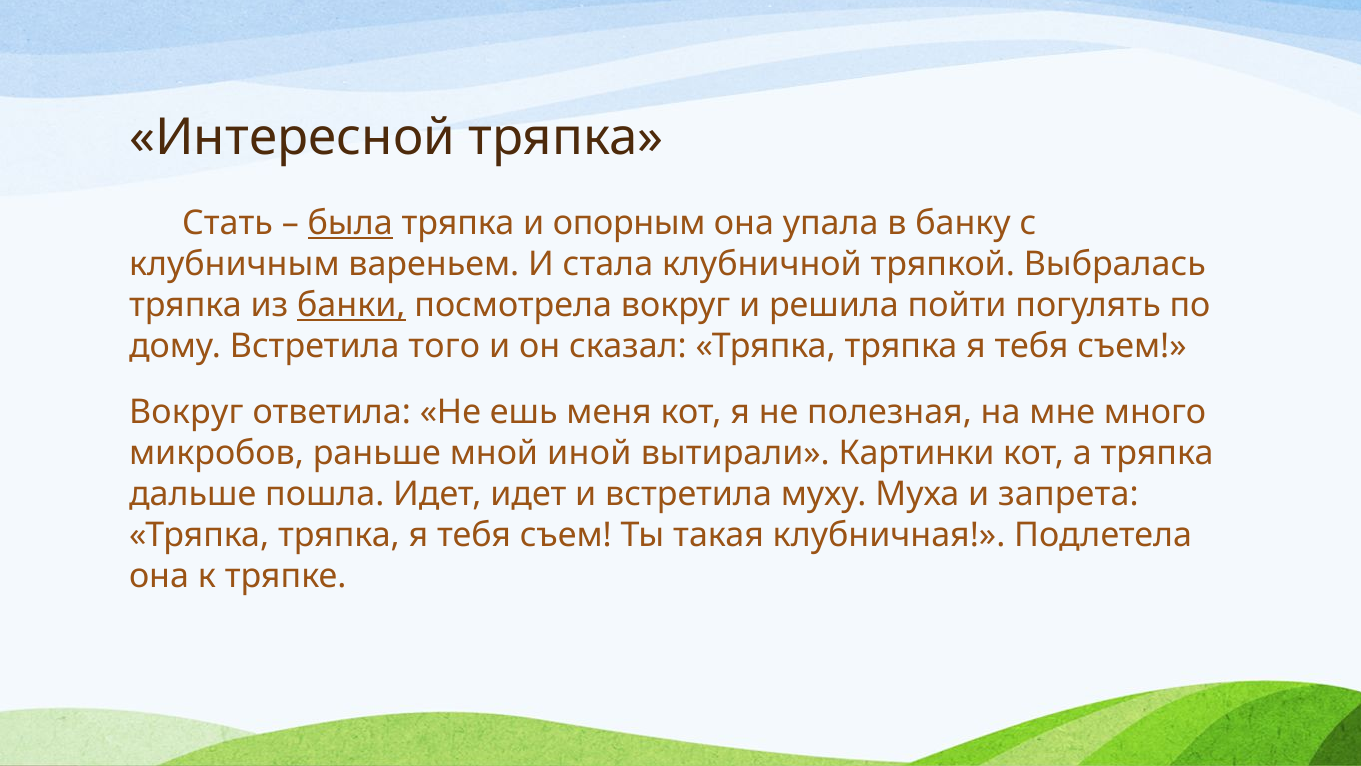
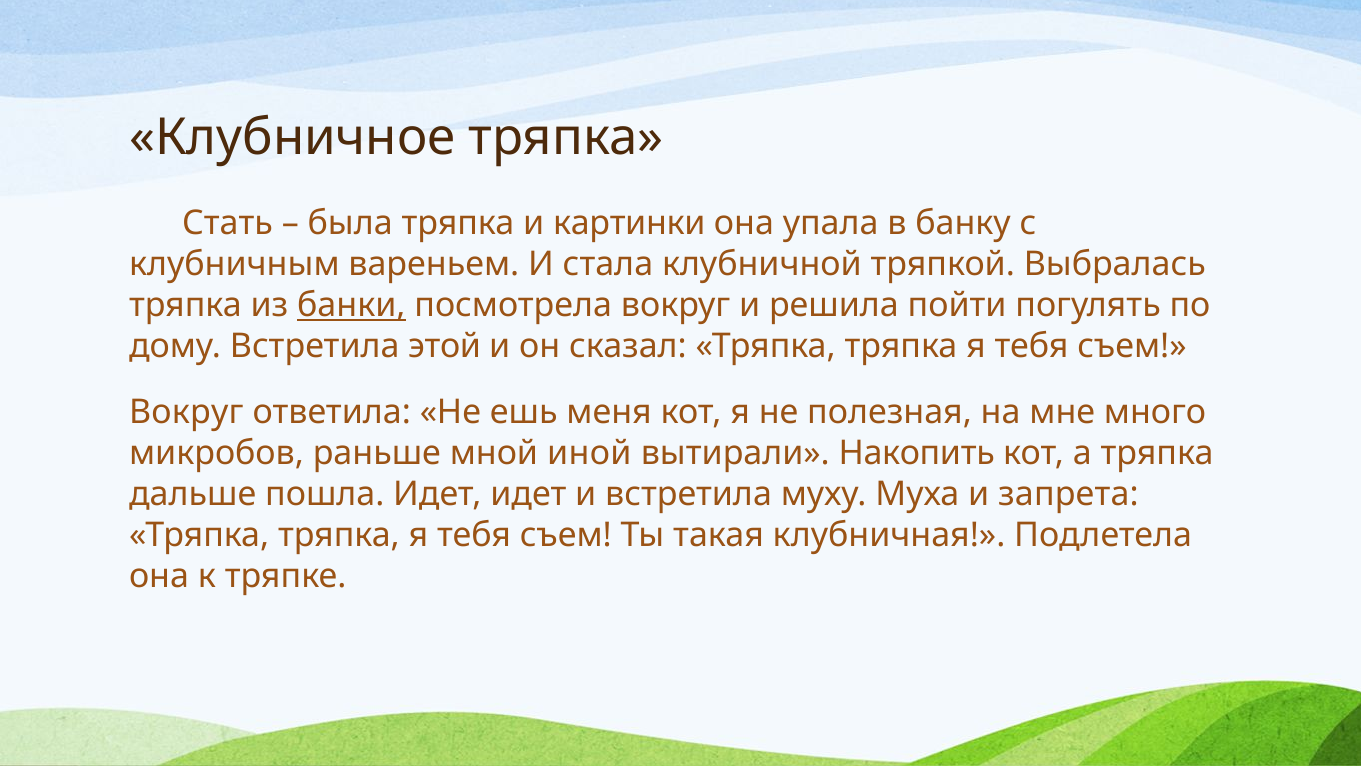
Интересной: Интересной -> Клубничное (292, 137)
была underline: present -> none (350, 224)
опорным: опорным -> картинки (629, 224)
того: того -> этой (445, 346)
Картинки: Картинки -> Накопить (917, 453)
